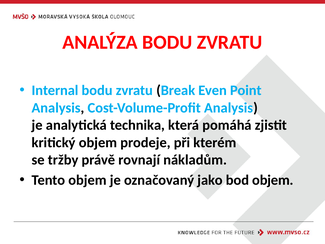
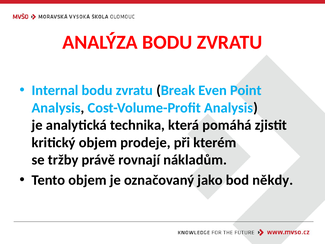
bod objem: objem -> někdy (273, 180)
